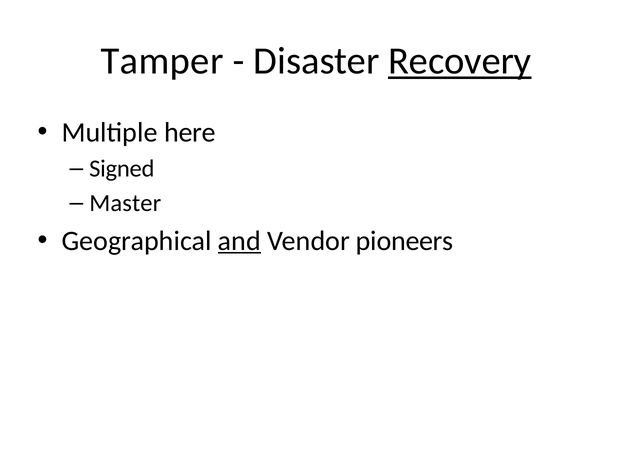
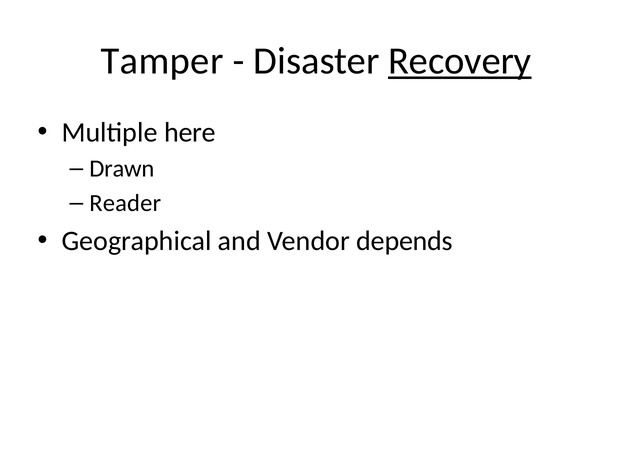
Signed: Signed -> Drawn (122, 169)
Master: Master -> Reader (125, 203)
and underline: present -> none (239, 241)
pioneers: pioneers -> depends (405, 241)
